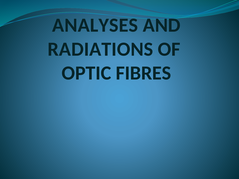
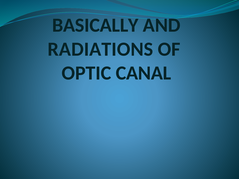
ANALYSES: ANALYSES -> BASICALLY (95, 25)
FIBRES: FIBRES -> CANAL (143, 73)
